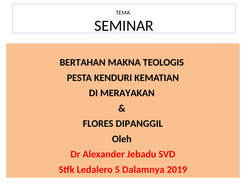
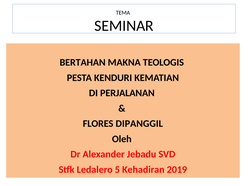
MERAYAKAN: MERAYAKAN -> PERJALANAN (127, 93)
Dalamnya: Dalamnya -> Kehadiran (143, 170)
